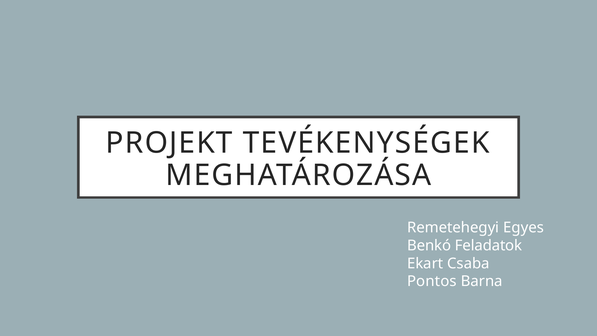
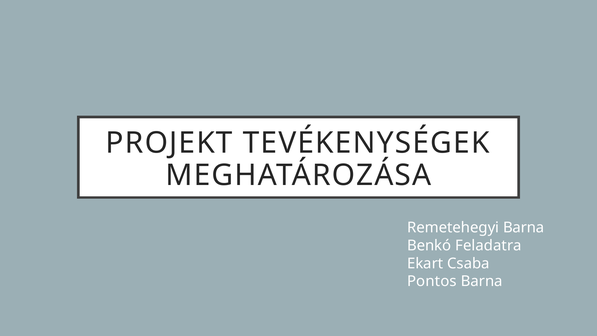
Remetehegyi Egyes: Egyes -> Barna (524, 227)
Feladatok: Feladatok -> Feladatra (488, 245)
